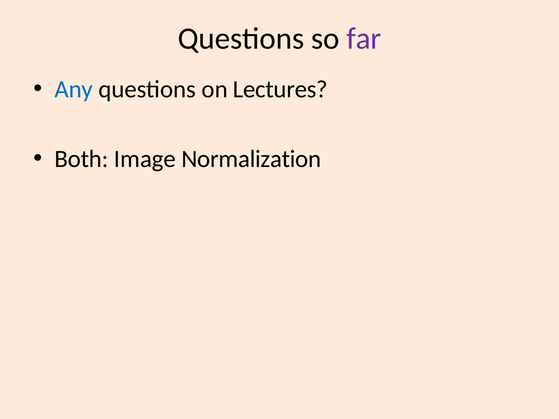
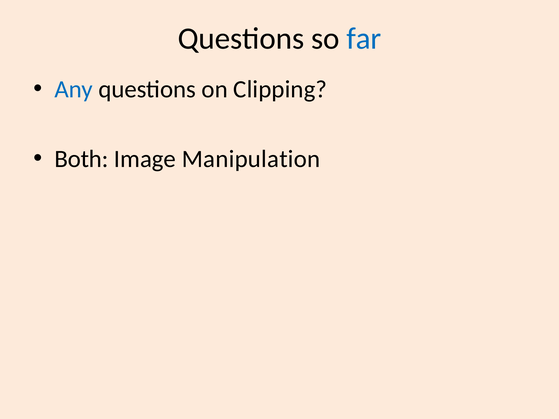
far colour: purple -> blue (364, 38)
Lectures: Lectures -> Clipping (280, 89)
Normalization: Normalization -> Manipulation (251, 159)
